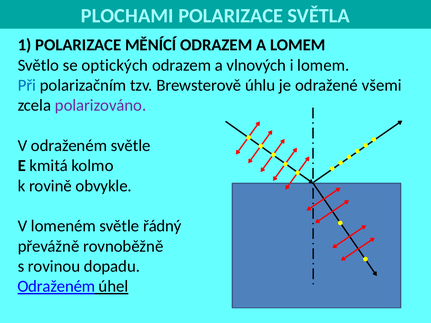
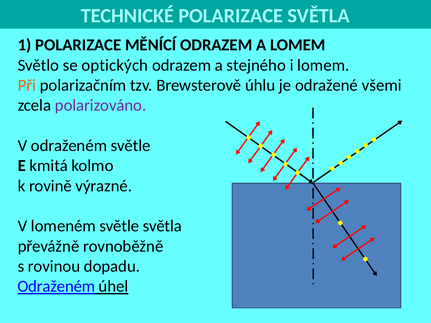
PLOCHAMI: PLOCHAMI -> TECHNICKÉ (127, 16)
vlnových: vlnových -> stejného (256, 65)
Při colour: blue -> orange (27, 85)
obvykle: obvykle -> výrazné (104, 186)
světle řádný: řádný -> světla (162, 226)
